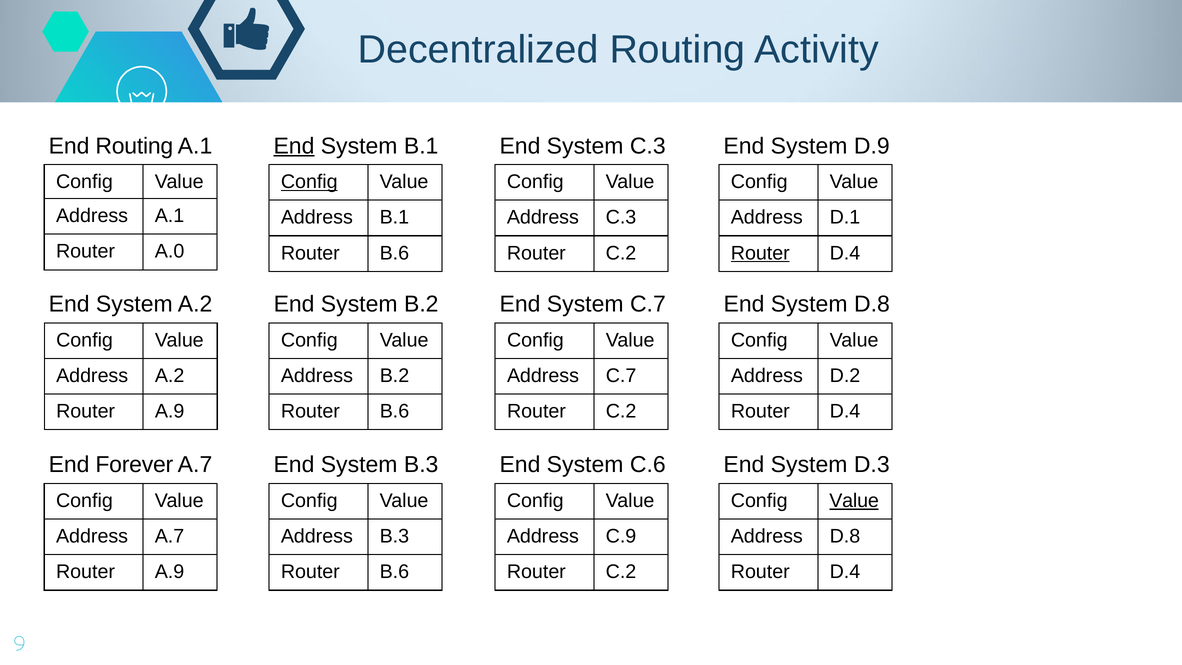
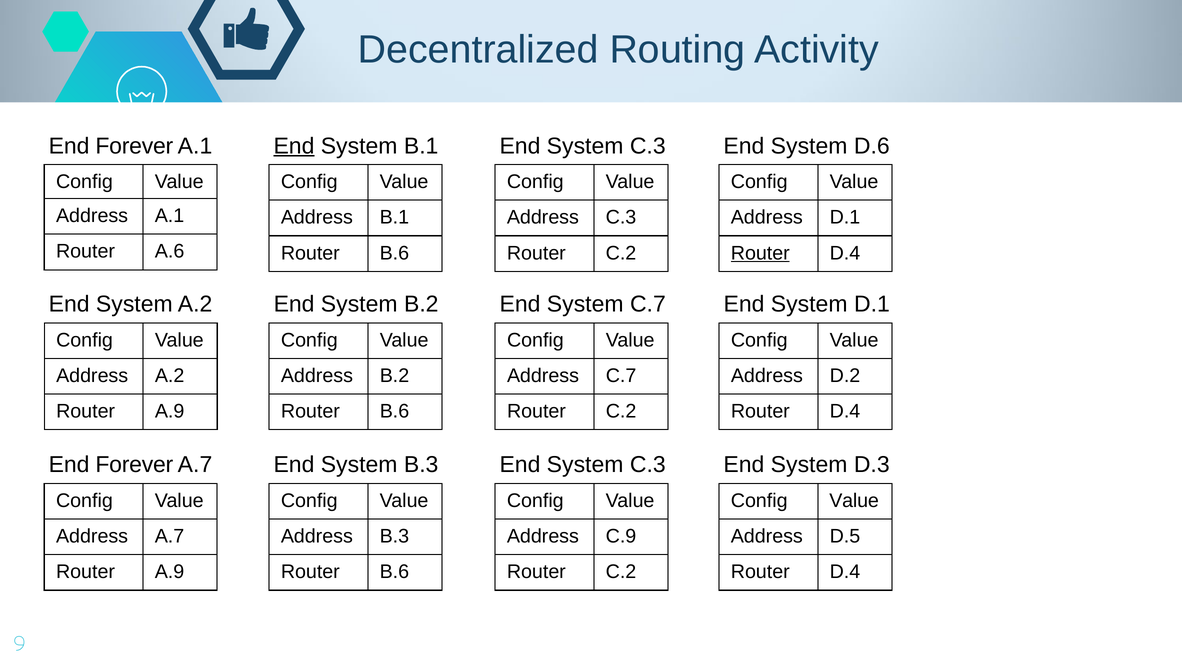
Routing: Routing -> Forever (134, 146)
D.9: D.9 -> D.6 (872, 146)
Config underline: present -> none (309, 182)
A.0: A.0 -> A.6 (170, 251)
System D.8: D.8 -> D.1 (872, 304)
C.6: C.6 -> C.3 (648, 465)
Value underline: present -> none (854, 501)
Address D.8: D.8 -> D.5 (845, 536)
